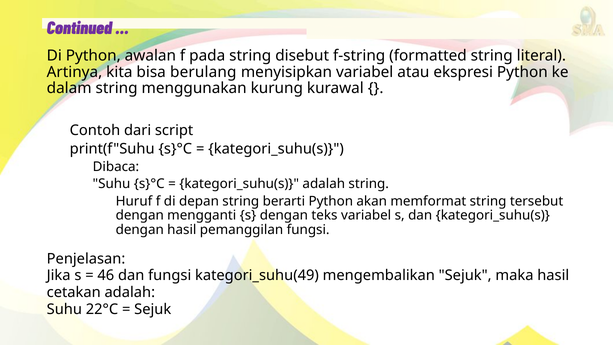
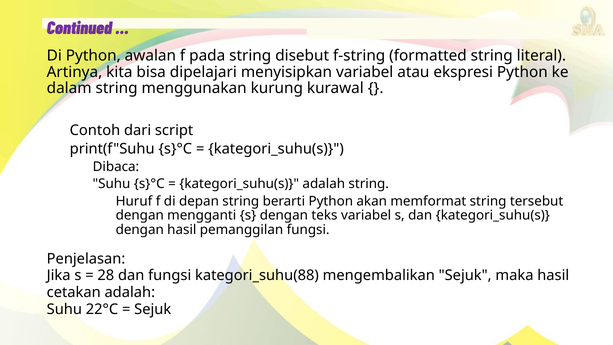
berulang: berulang -> dipelajari (203, 72)
46: 46 -> 28 (106, 275)
kategori_suhu(49: kategori_suhu(49 -> kategori_suhu(88 (257, 275)
